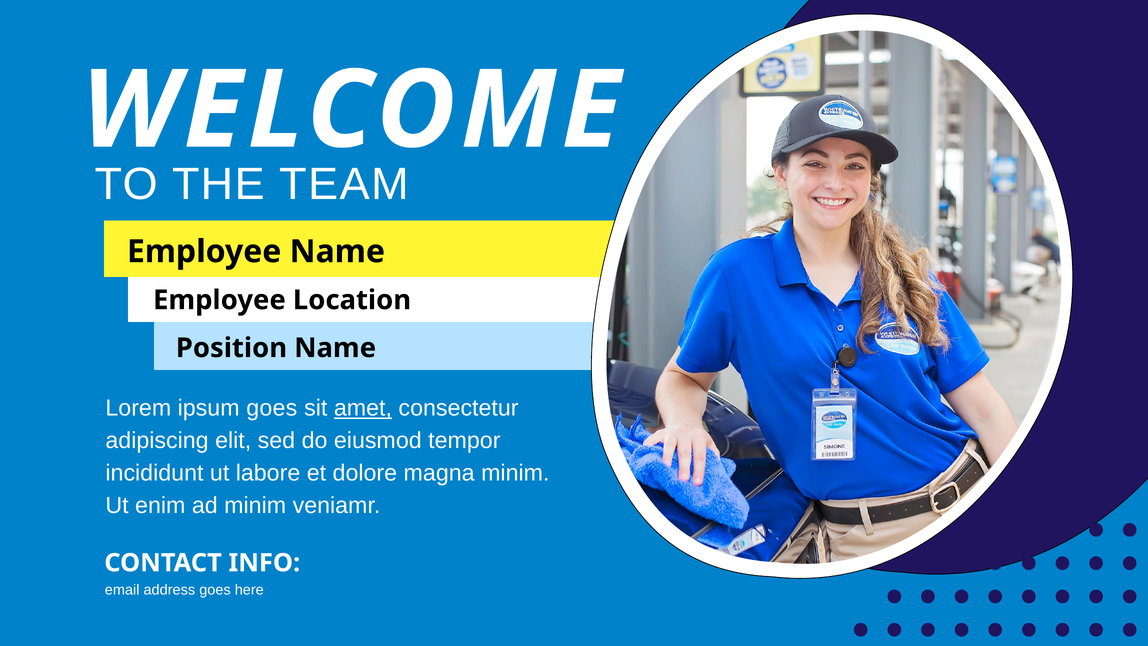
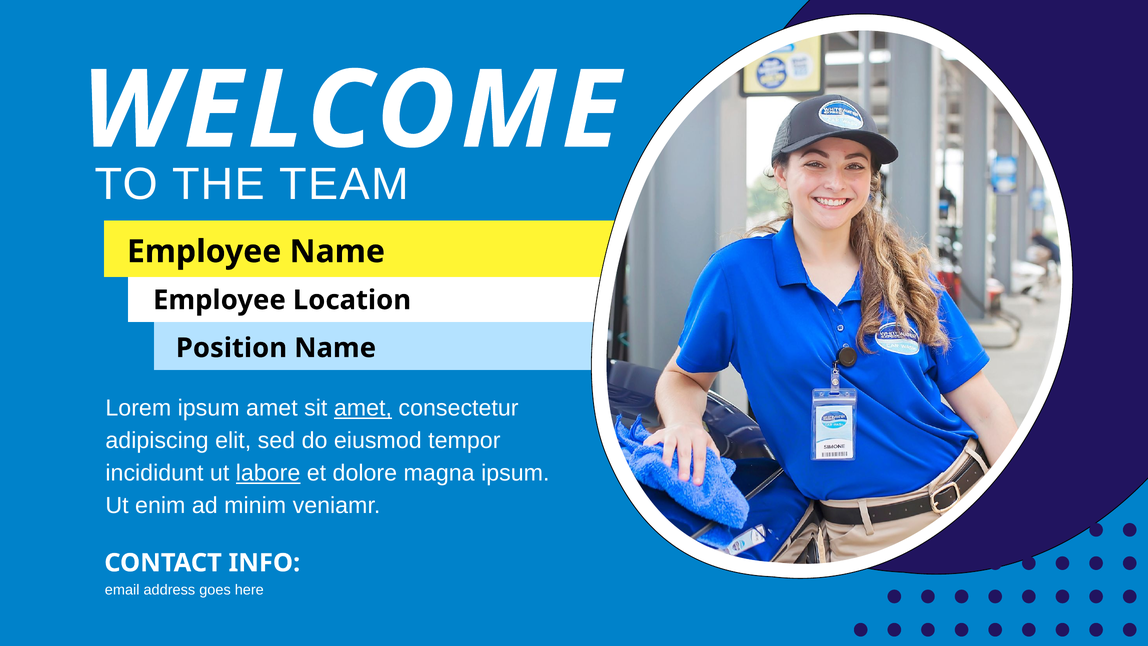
ipsum goes: goes -> amet (272, 408)
labore underline: none -> present (268, 473)
magna minim: minim -> ipsum (515, 473)
